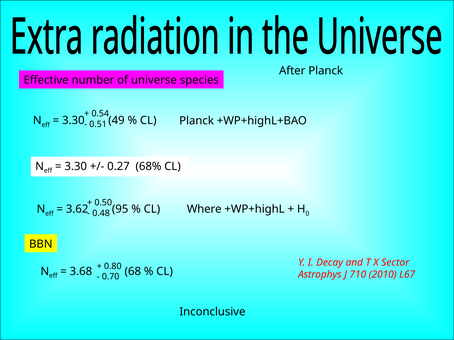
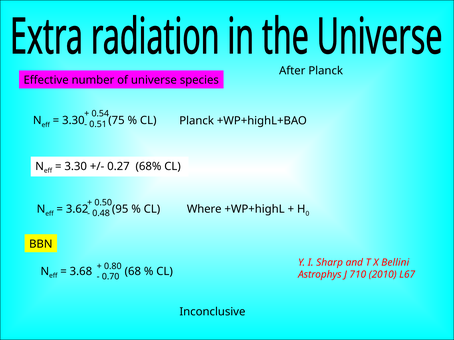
49: 49 -> 75 (116, 121)
Decay: Decay -> Sharp (330, 263)
Sector: Sector -> Bellini (395, 263)
